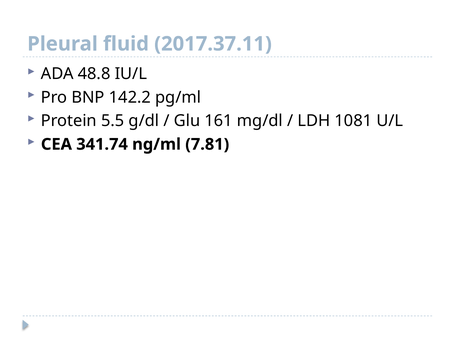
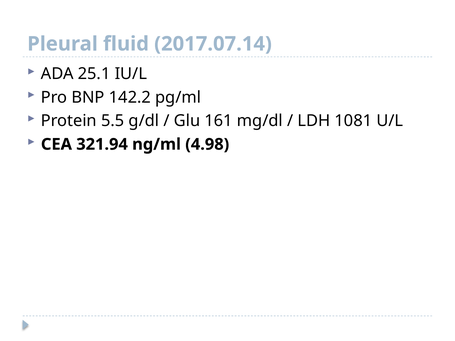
2017.37.11: 2017.37.11 -> 2017.07.14 (213, 44)
48.8: 48.8 -> 25.1 (94, 74)
341.74: 341.74 -> 321.94 (102, 144)
7.81: 7.81 -> 4.98 (207, 144)
